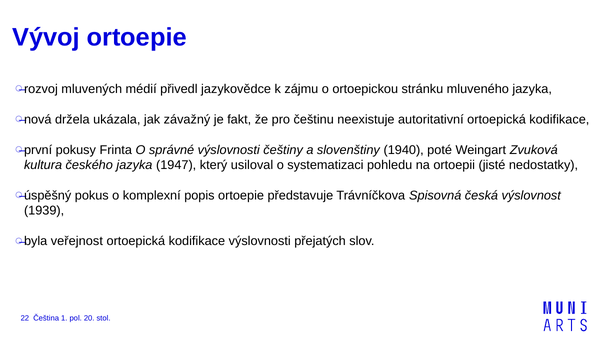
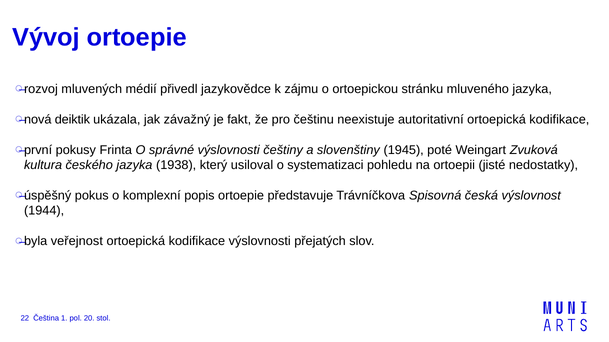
držela: držela -> deiktik (72, 120)
1940: 1940 -> 1945 (404, 150)
1947: 1947 -> 1938 (176, 165)
1939: 1939 -> 1944 (44, 211)
